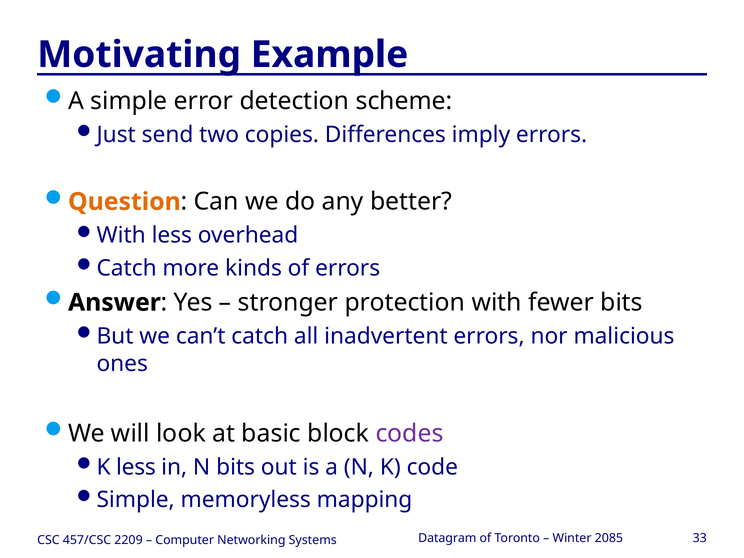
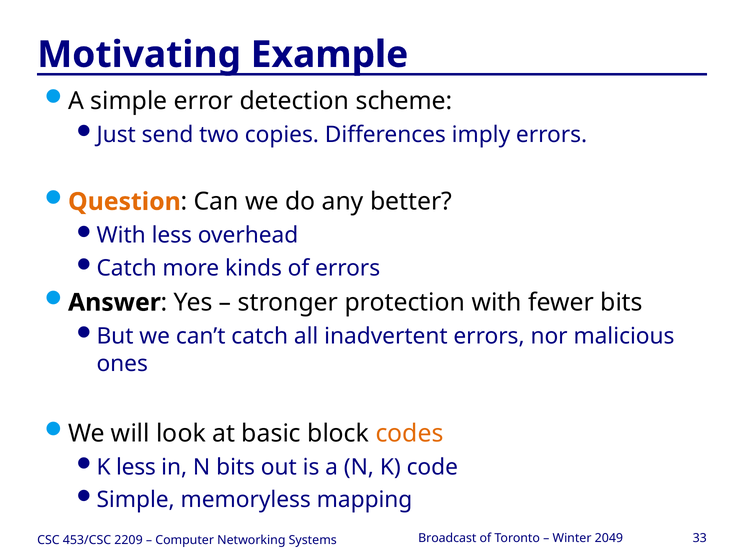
codes colour: purple -> orange (410, 434)
Datagram: Datagram -> Broadcast (447, 538)
2085: 2085 -> 2049 (609, 538)
457/CSC: 457/CSC -> 453/CSC (87, 540)
